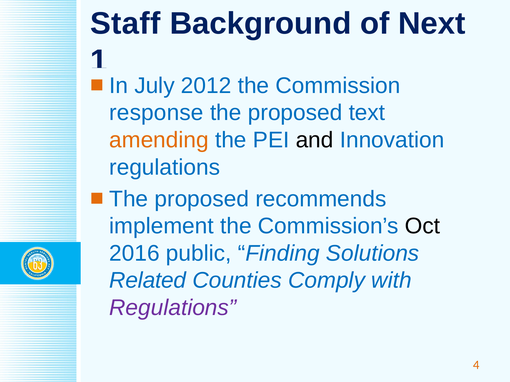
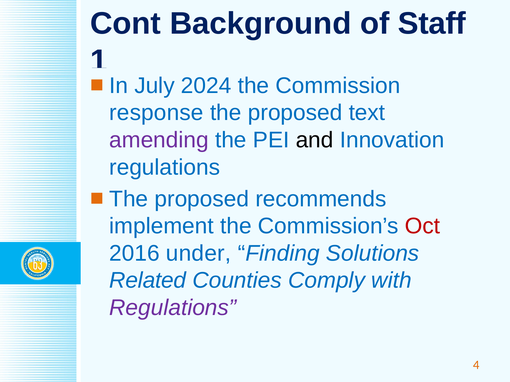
Staff: Staff -> Cont (126, 23)
Next: Next -> Staff (432, 23)
2012: 2012 -> 2024 (206, 86)
amending colour: orange -> purple (159, 140)
Oct colour: black -> red (423, 226)
public: public -> under (199, 254)
